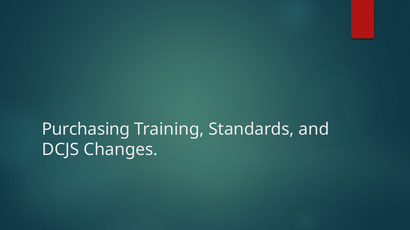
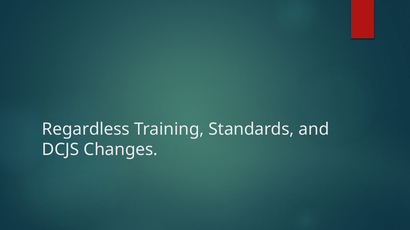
Purchasing: Purchasing -> Regardless (86, 130)
